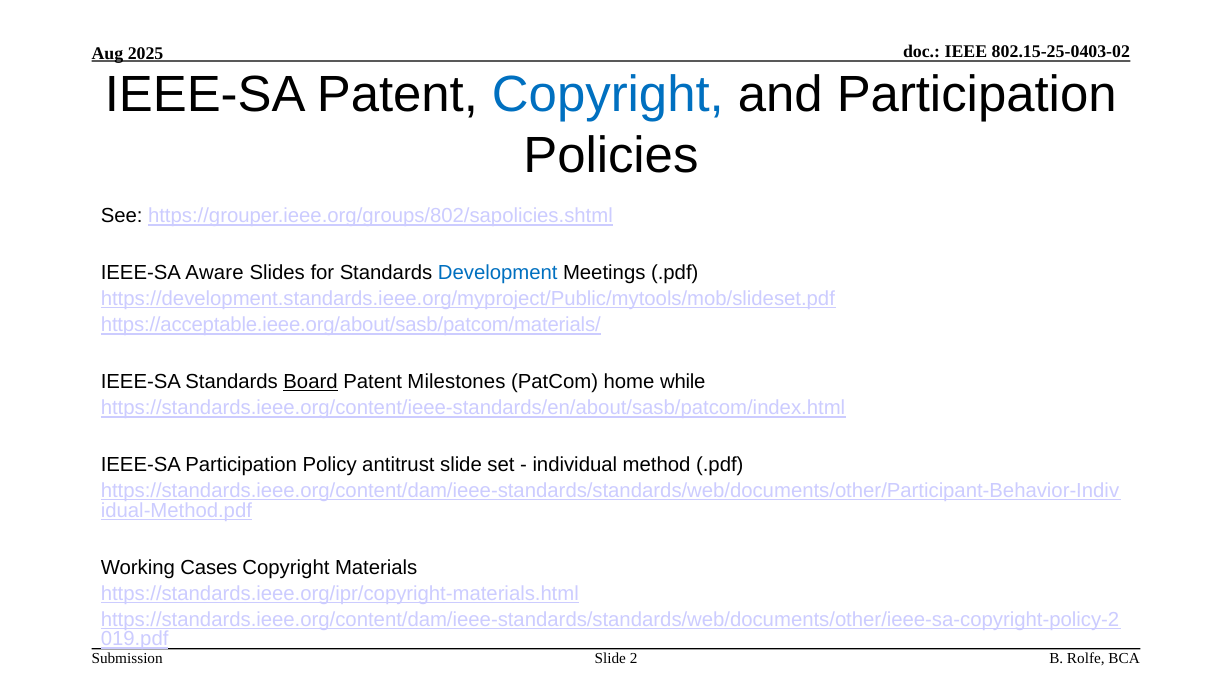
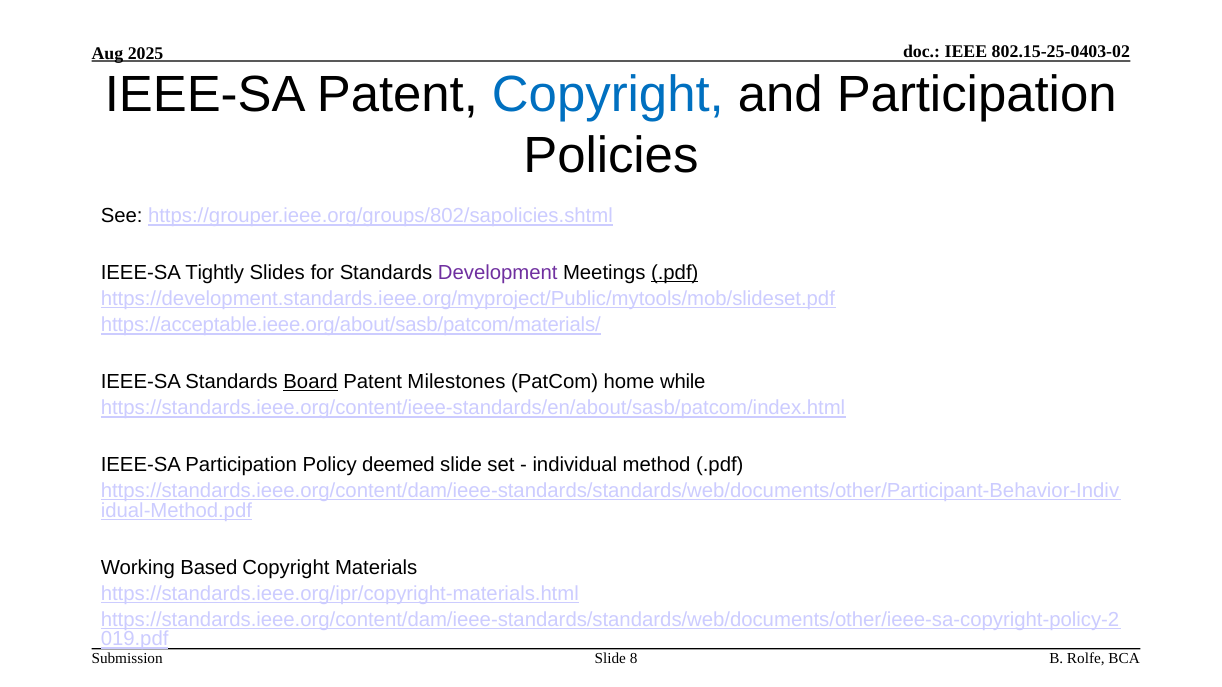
Aware: Aware -> Tightly (215, 273)
Development colour: blue -> purple (498, 273)
.pdf underline: none -> present (675, 273)
antitrust: antitrust -> deemed (399, 465)
Cases: Cases -> Based (209, 568)
2: 2 -> 8 (634, 659)
